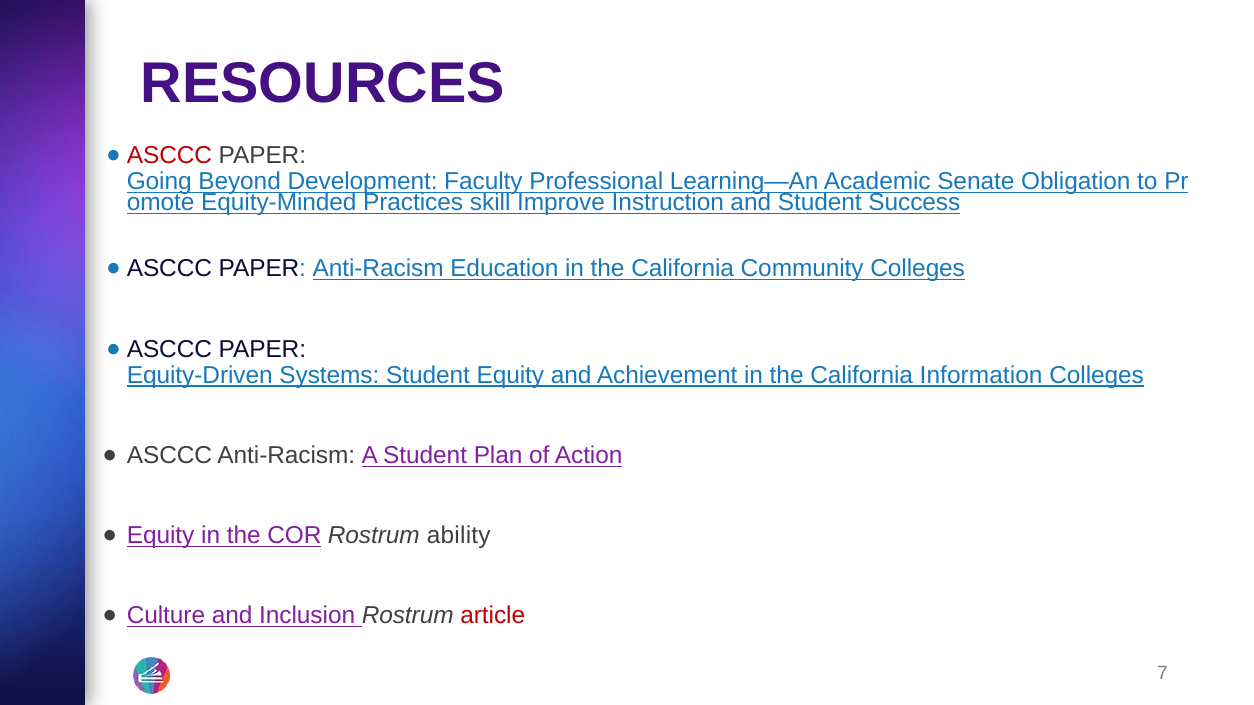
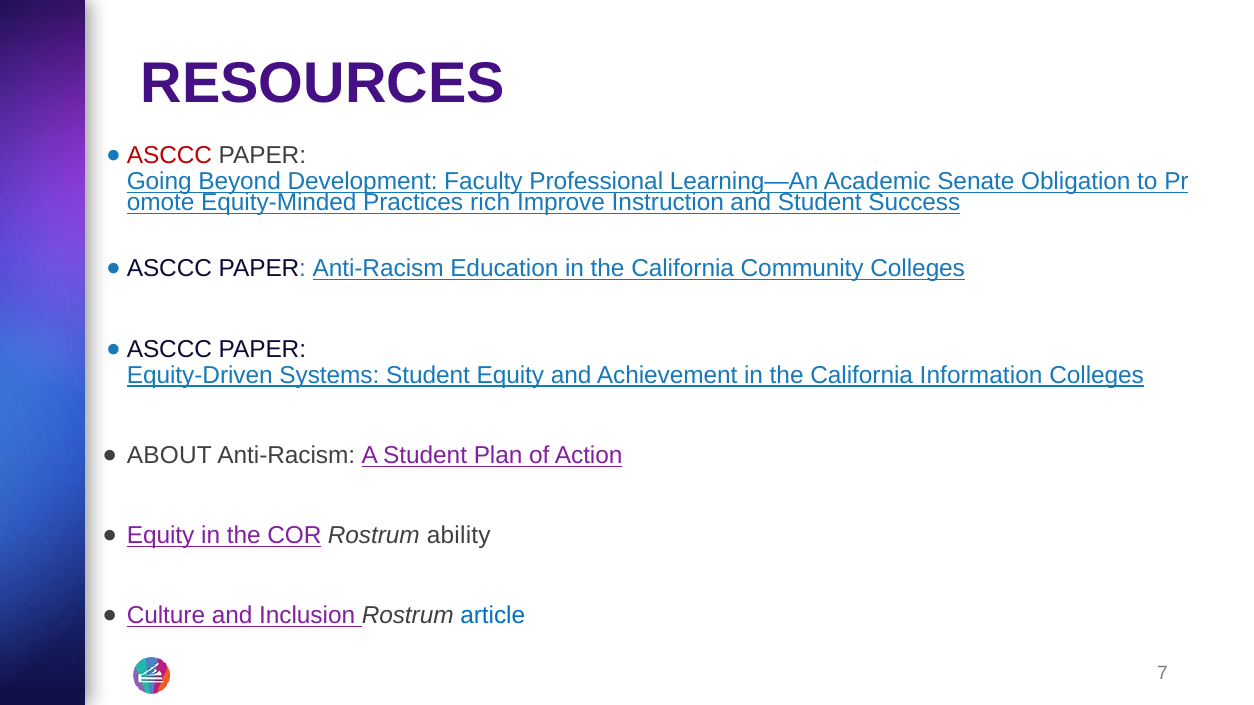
skill: skill -> rich (490, 203)
ASCCC: ASCCC -> ABOUT (169, 456)
article colour: red -> blue (493, 616)
